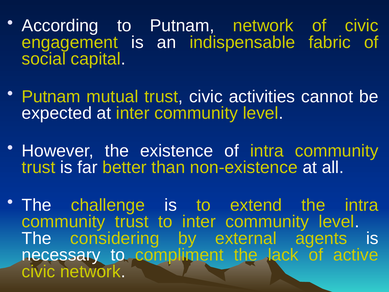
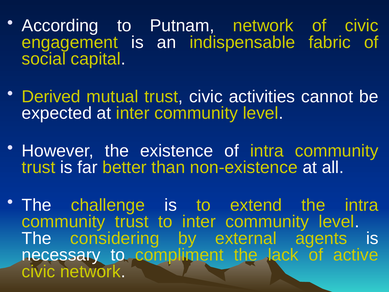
Putnam: Putnam -> Derived (51, 97)
